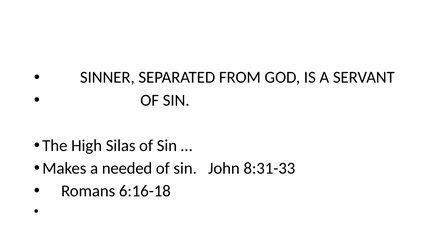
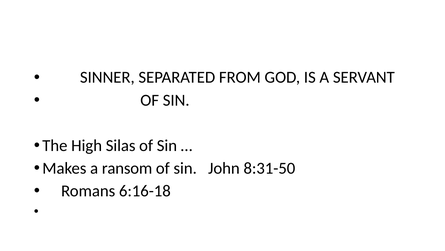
needed: needed -> ransom (127, 168)
8:31-33: 8:31-33 -> 8:31-50 (269, 168)
